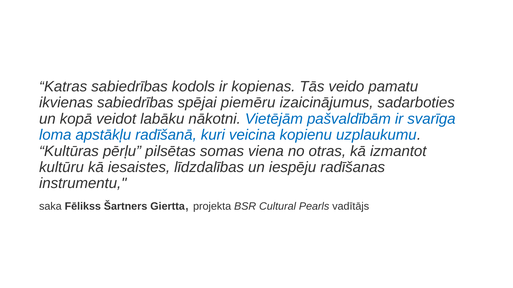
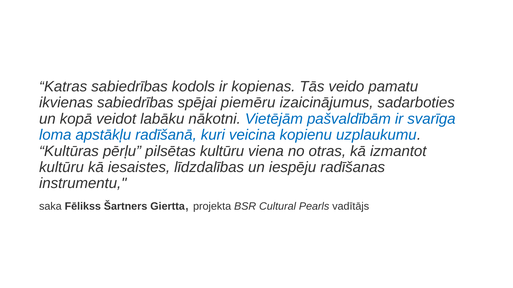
pilsētas somas: somas -> kultūru (222, 151)
